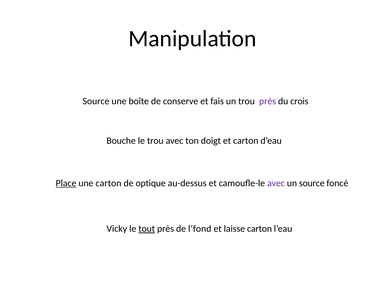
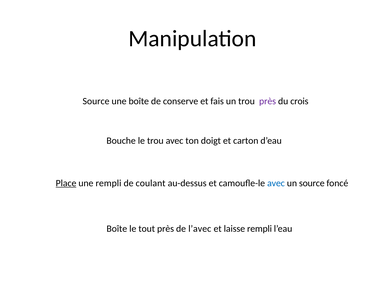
une carton: carton -> rempli (108, 183)
optique: optique -> coulant (151, 183)
avec colour: purple -> blue (276, 183)
Vicky: Vicky -> Boîte (117, 229)
tout underline: present -> none (147, 229)
l’fond: l’fond -> l’avec (200, 229)
laisse carton: carton -> rempli (260, 229)
